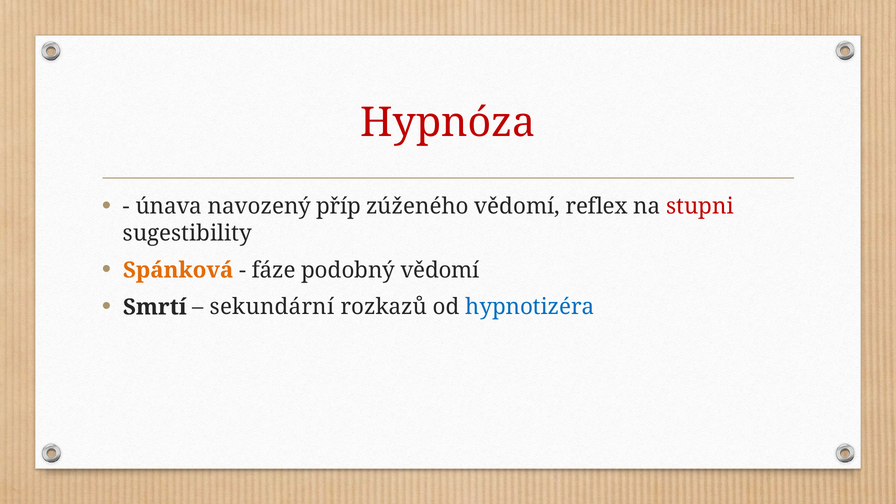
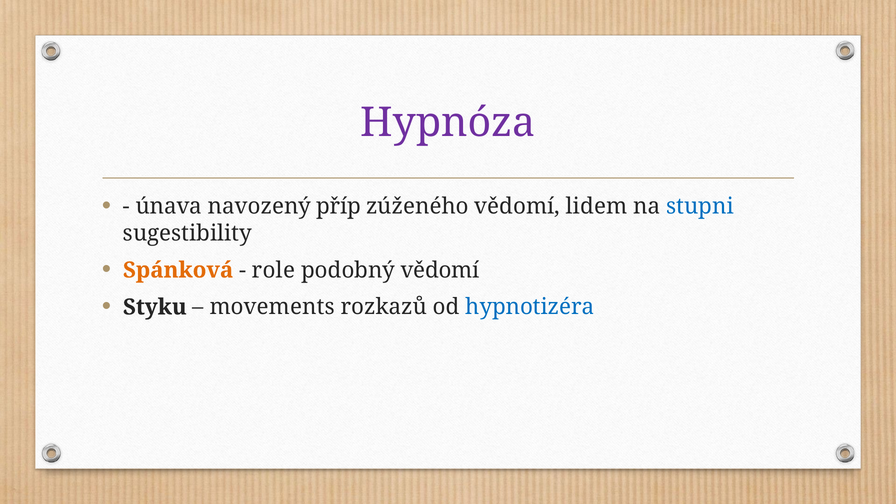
Hypnóza colour: red -> purple (448, 123)
reflex: reflex -> lidem (597, 206)
stupni colour: red -> blue (700, 206)
fáze: fáze -> role (273, 270)
Smrtí: Smrtí -> Styku (155, 307)
sekundární: sekundární -> movements (272, 307)
